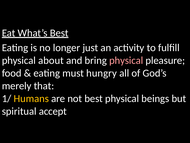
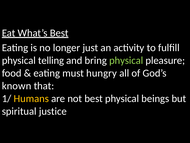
about: about -> telling (51, 60)
physical colour: pink -> light green (126, 60)
merely: merely -> known (17, 86)
accept: accept -> justice (53, 111)
